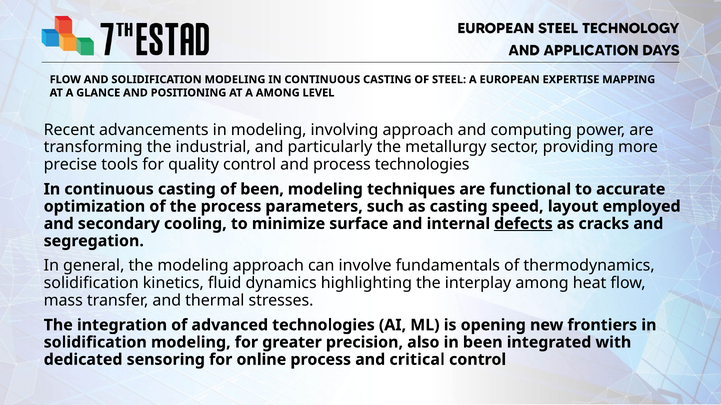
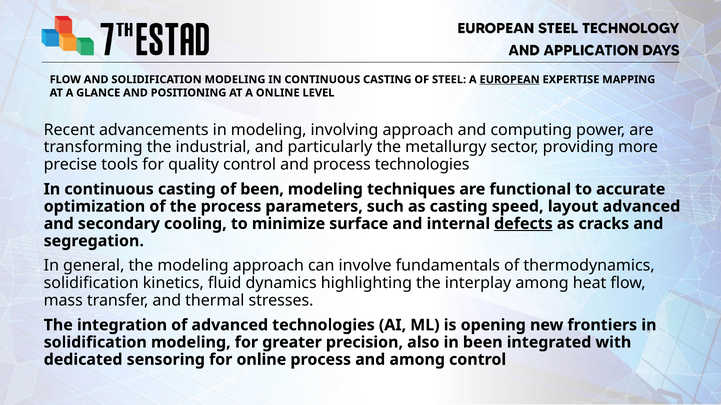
EUROPEAN underline: none -> present (510, 80)
A AMONG: AMONG -> ONLINE (278, 93)
layout employed: employed -> advanced (641, 207)
and critical: critical -> among (417, 360)
